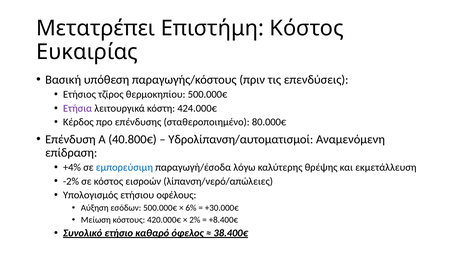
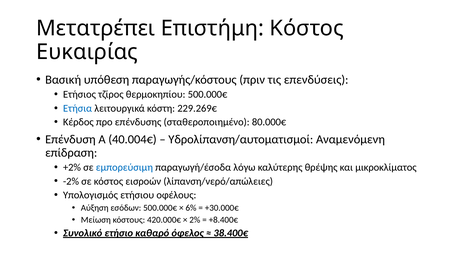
Ετήσια colour: purple -> blue (78, 108)
424.000€: 424.000€ -> 229.269€ (197, 108)
40.800€: 40.800€ -> 40.004€ (132, 139)
+4%: +4% -> +2% (72, 167)
εκμετάλλευση: εκμετάλλευση -> μικροκλίματος (386, 167)
